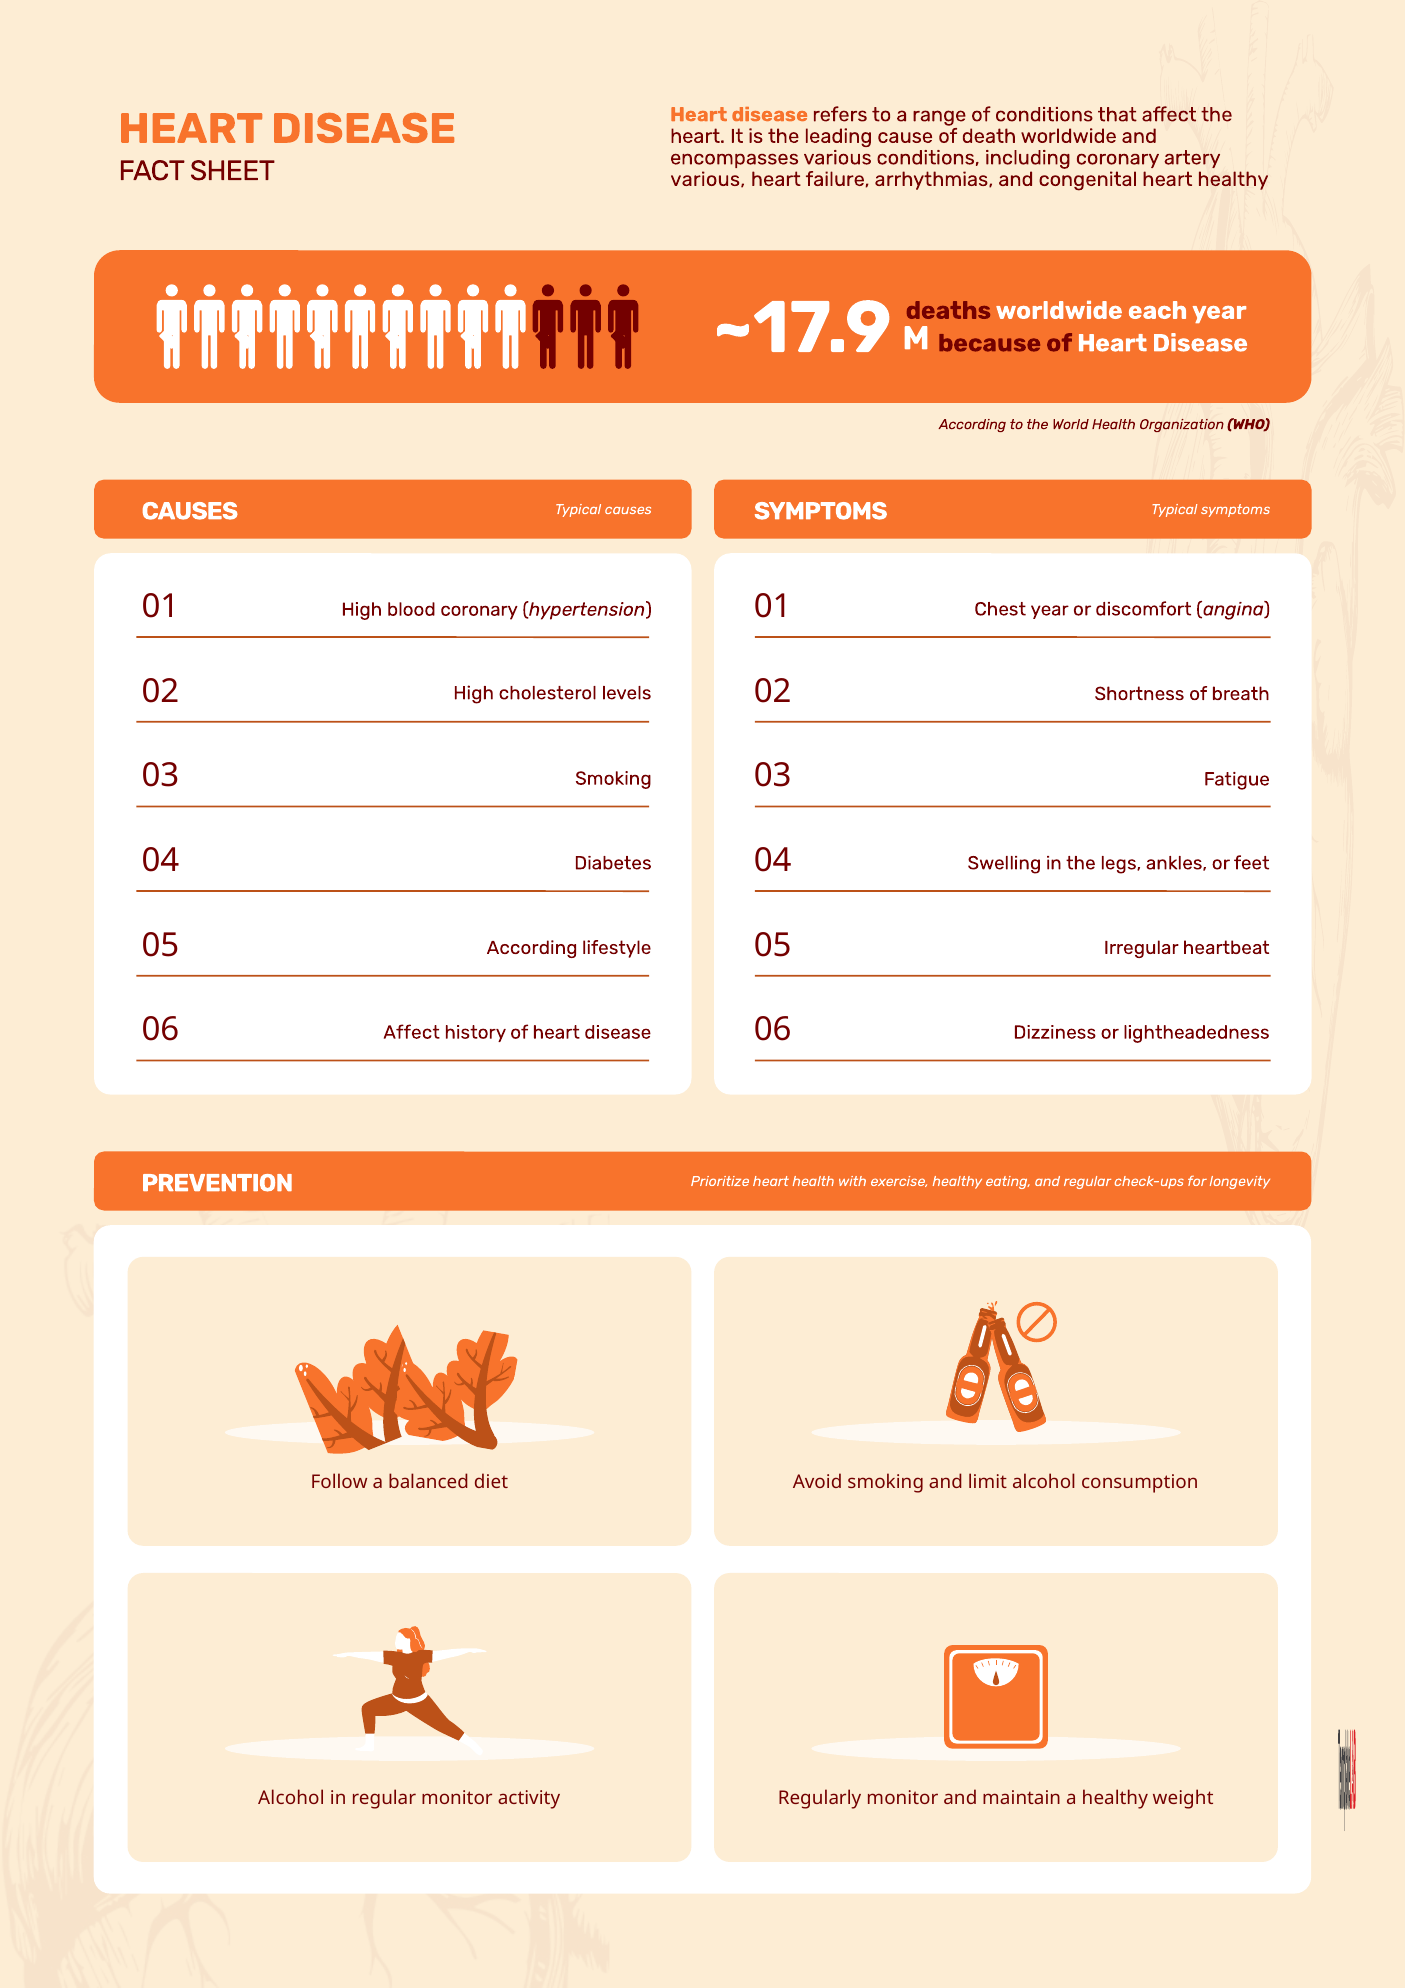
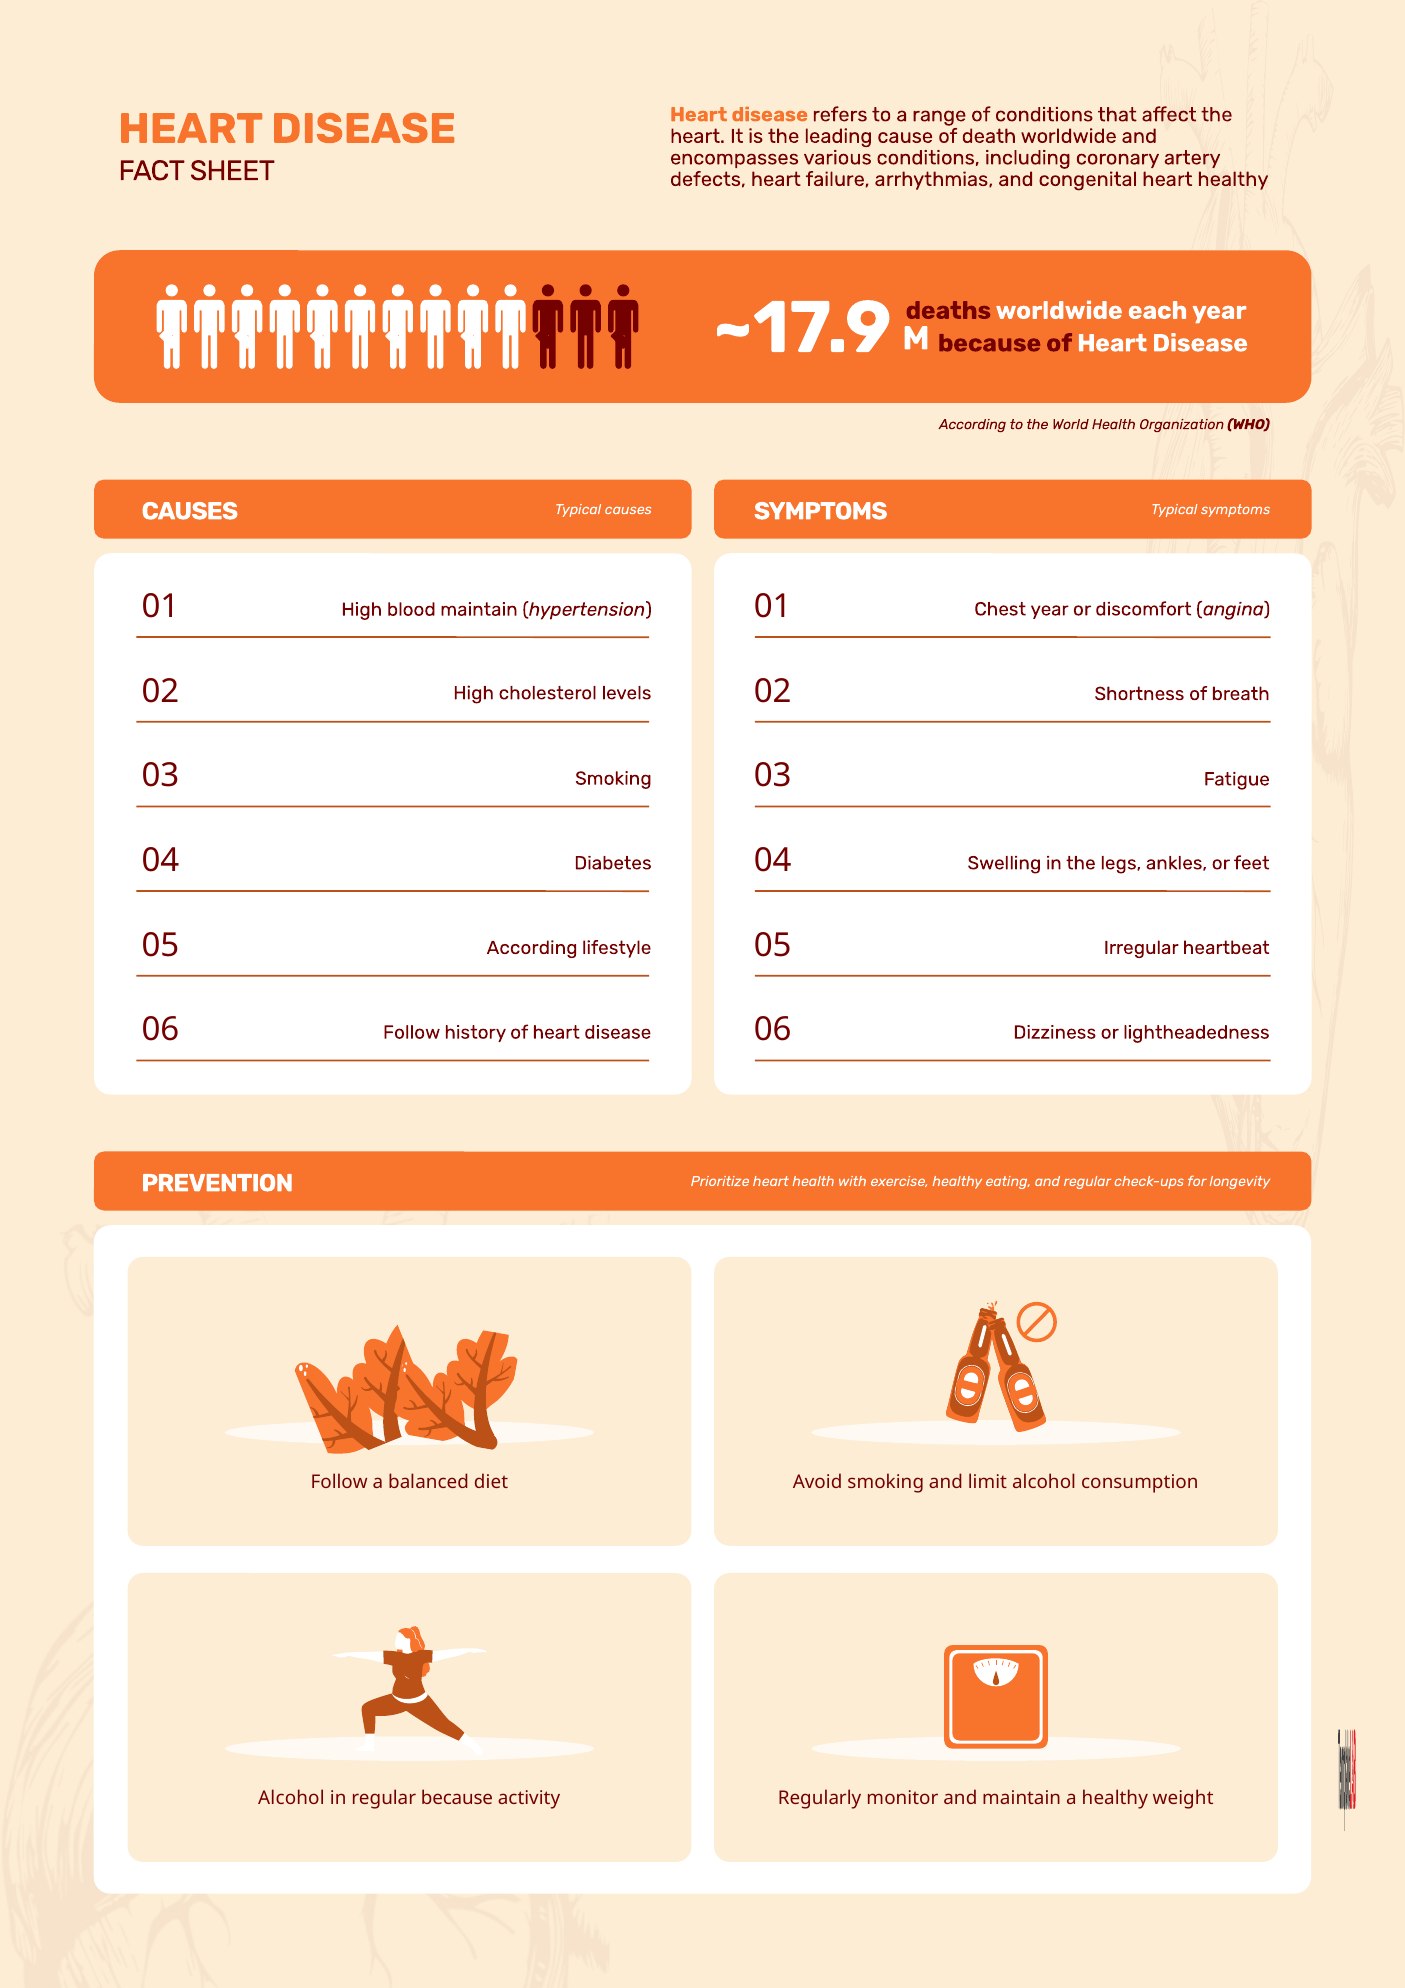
various: various -> defects (708, 179)
blood coronary: coronary -> maintain (479, 610)
Affect: Affect -> Follow (412, 1033)
regular monitor: monitor -> because (457, 1798)
